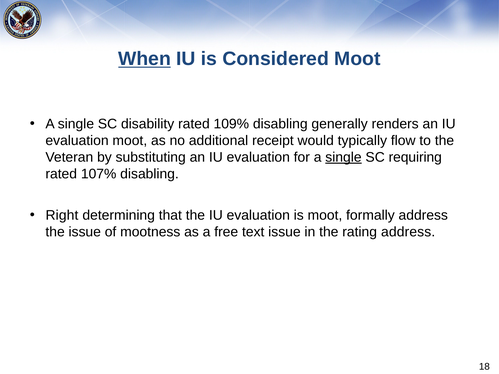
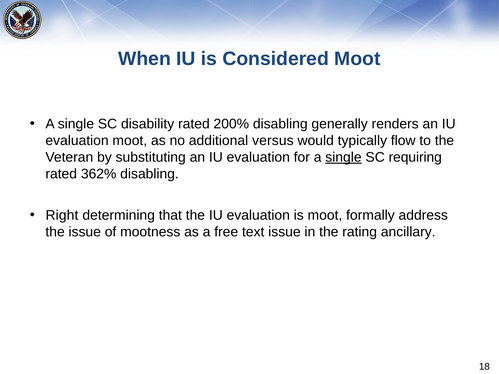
When underline: present -> none (145, 59)
109%: 109% -> 200% (231, 124)
receipt: receipt -> versus (273, 141)
107%: 107% -> 362% (99, 174)
rating address: address -> ancillary (408, 232)
